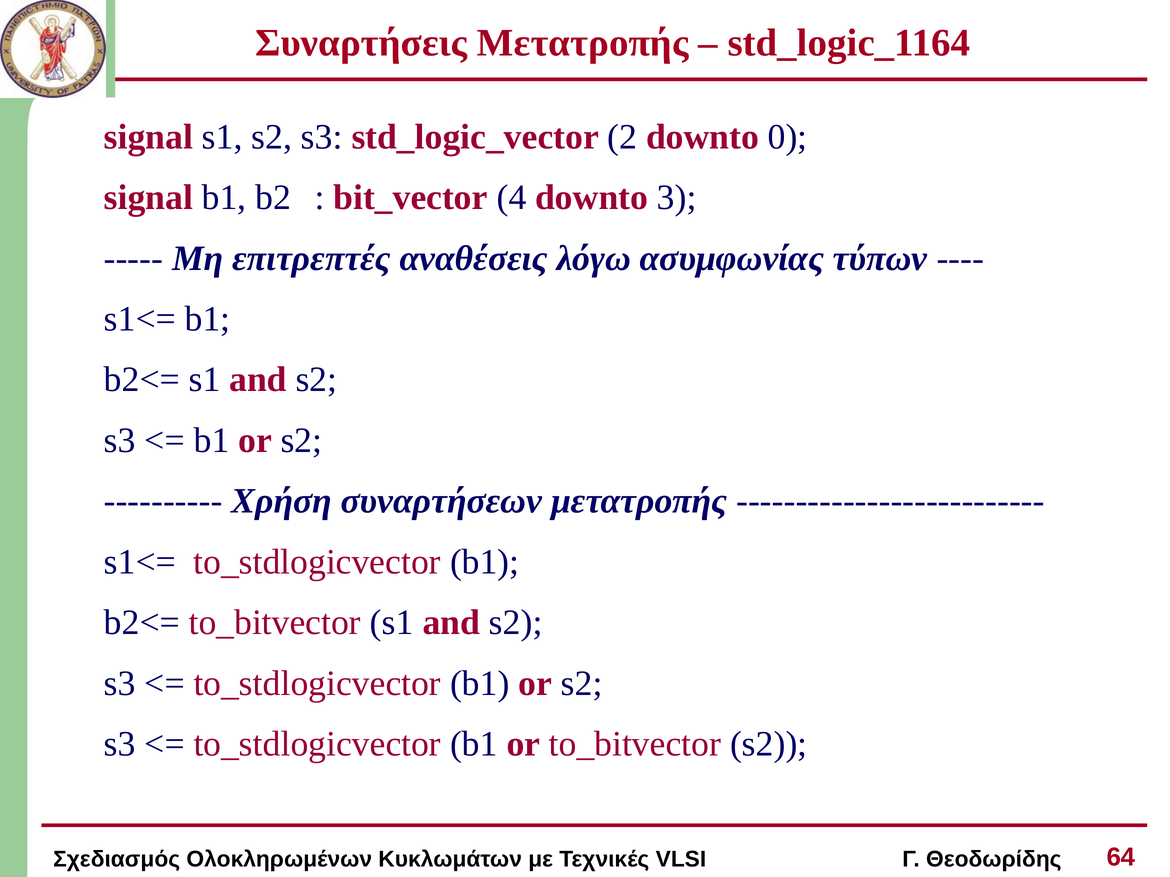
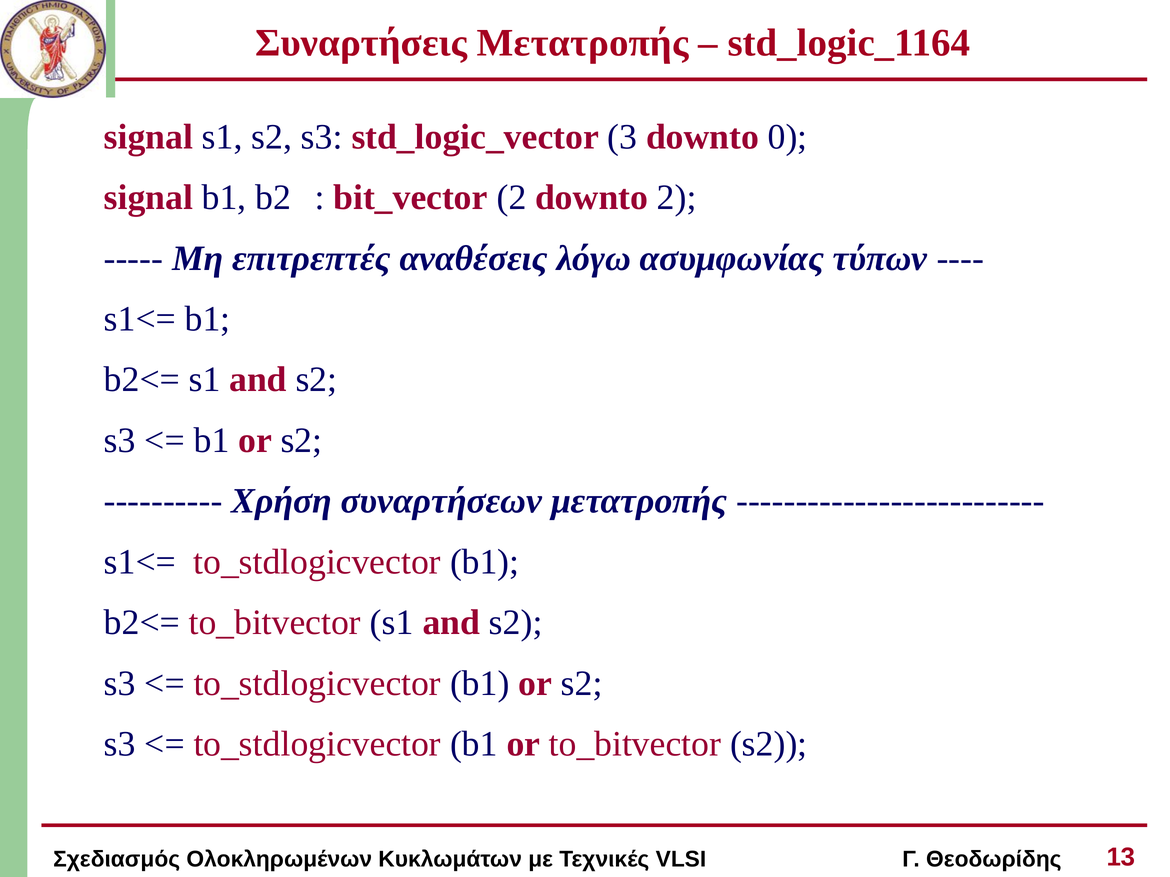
2: 2 -> 3 (622, 137)
bit_vector 4: 4 -> 2 (512, 198)
downto 3: 3 -> 2 (677, 198)
64: 64 -> 13 (1121, 858)
